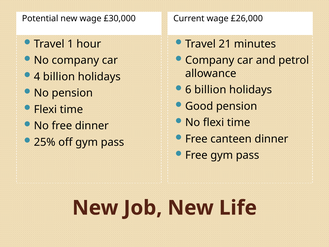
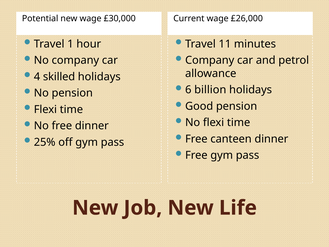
21: 21 -> 11 (225, 44)
4 billion: billion -> skilled (59, 77)
